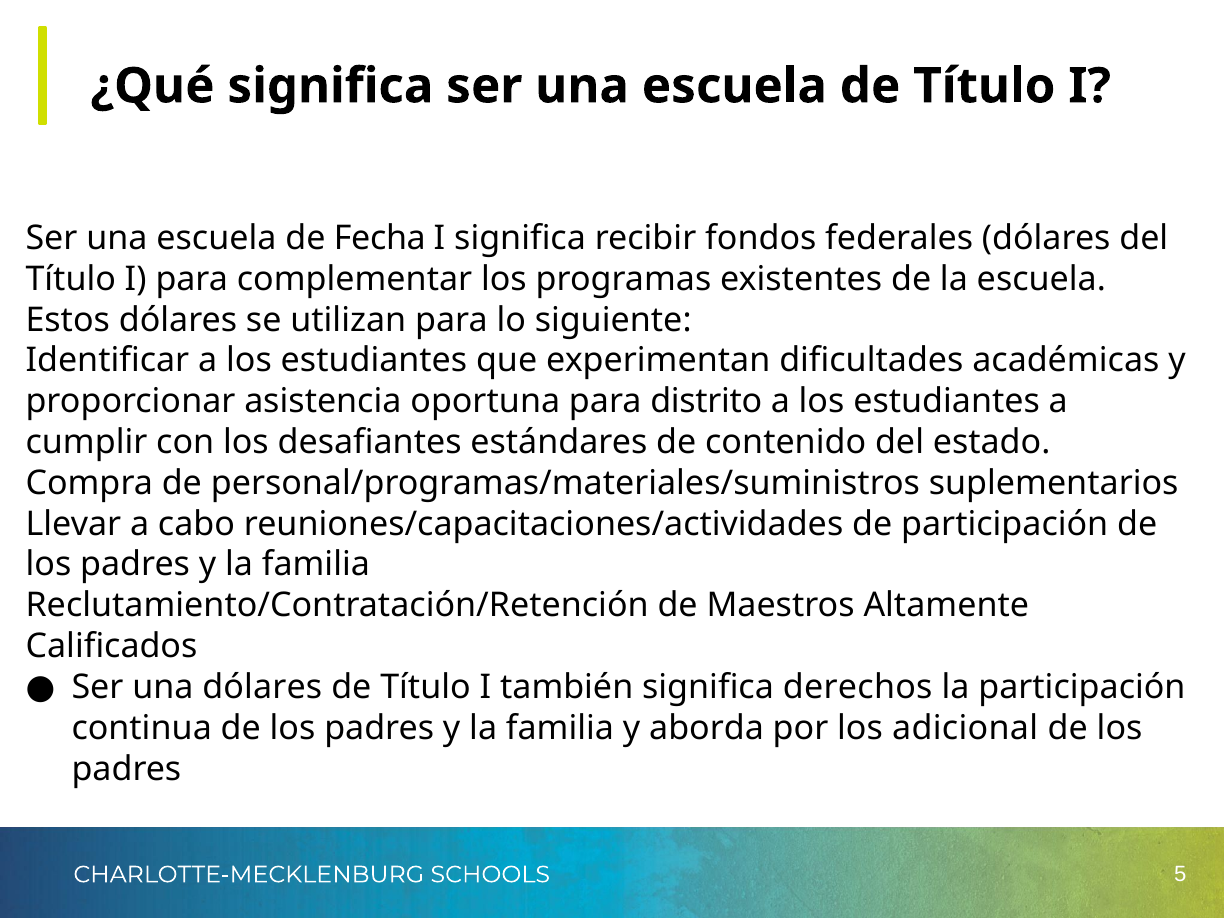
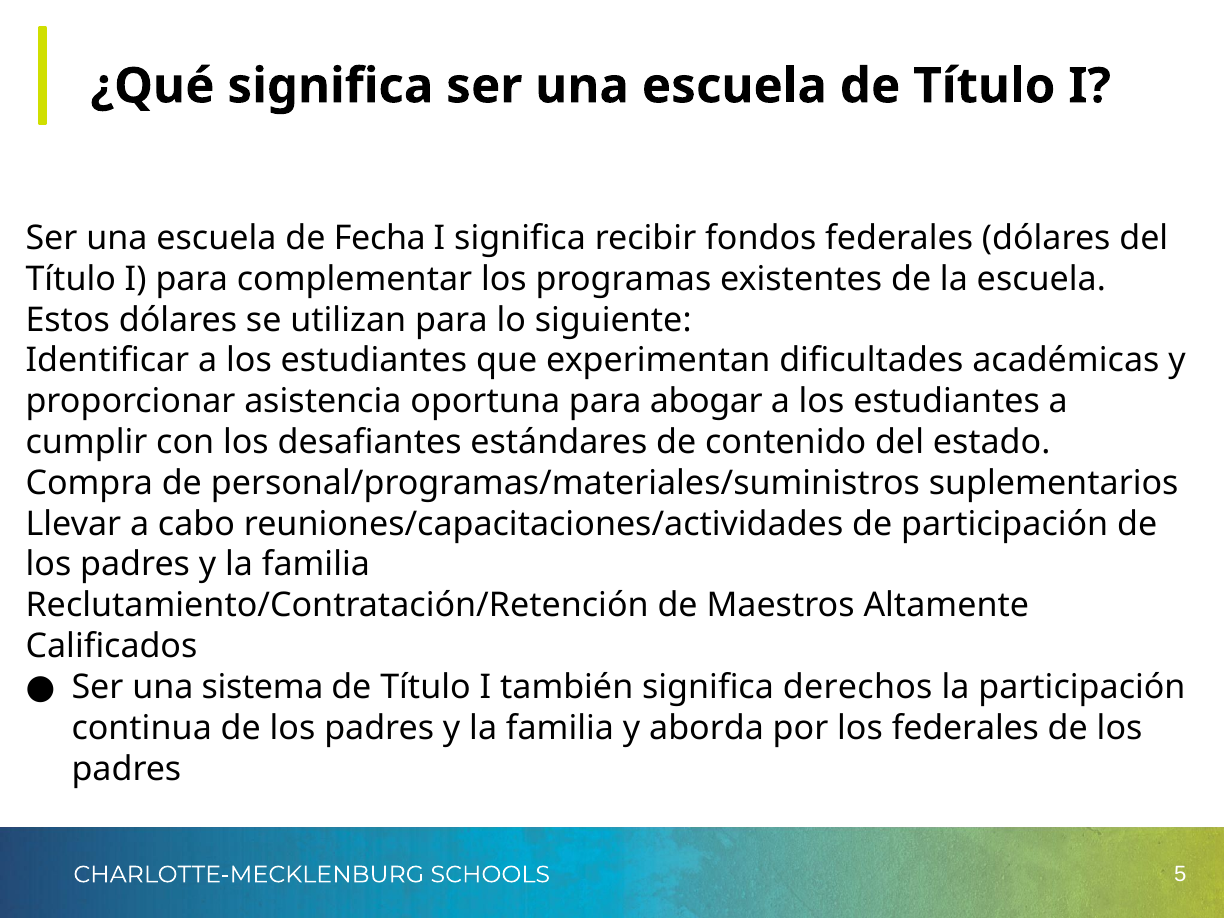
distrito: distrito -> abogar (706, 401)
una dólares: dólares -> sistema (263, 687)
los adicional: adicional -> federales (965, 728)
